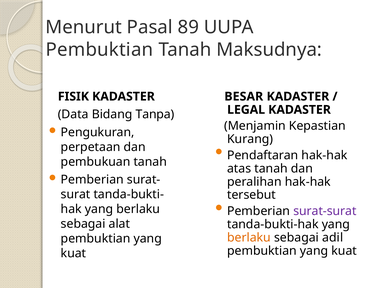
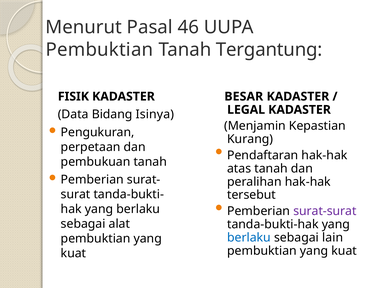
89: 89 -> 46 (188, 27)
Maksudnya: Maksudnya -> Tergantung (269, 50)
Tanpa: Tanpa -> Isinya (155, 114)
berlaku colour: orange -> blue (249, 238)
adil: adil -> lain (333, 238)
